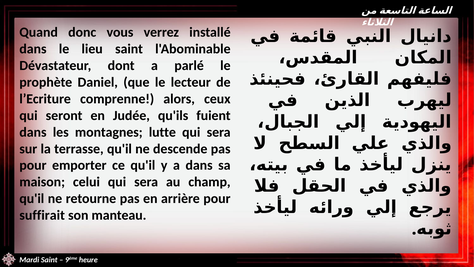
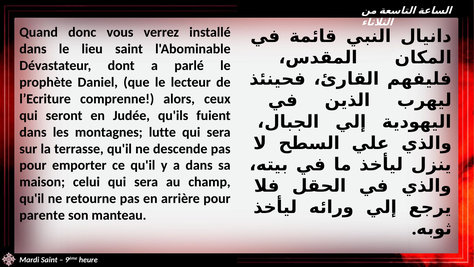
suffirait: suffirait -> parente (42, 215)
